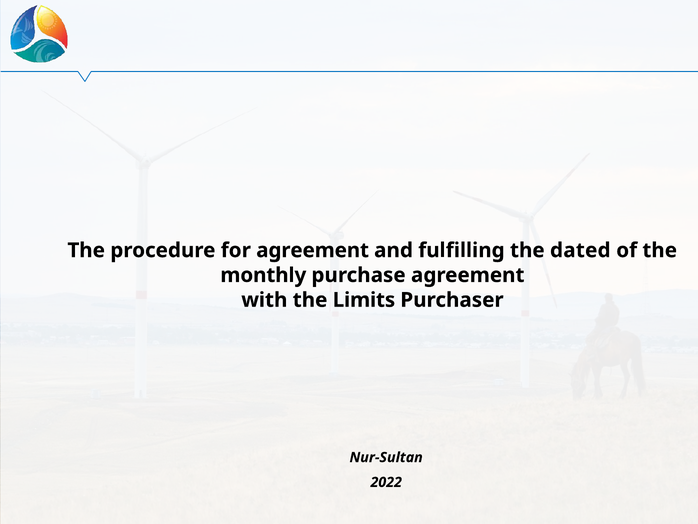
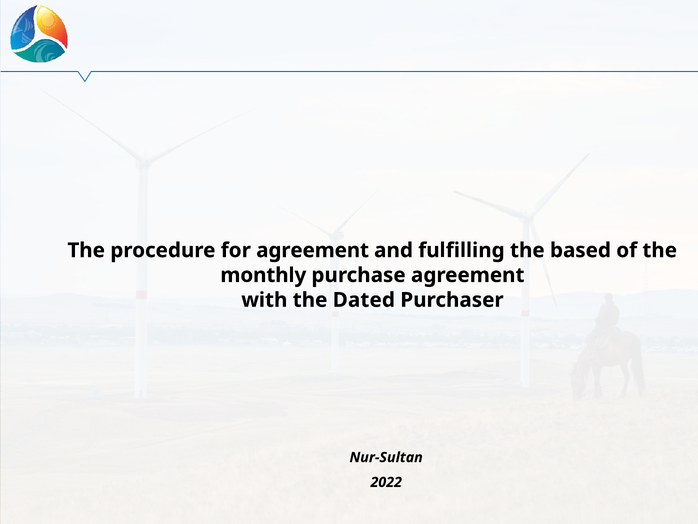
dated: dated -> based (580, 250)
Limits: Limits -> Dated (364, 300)
